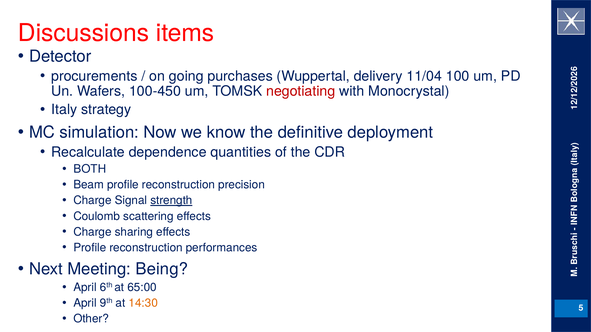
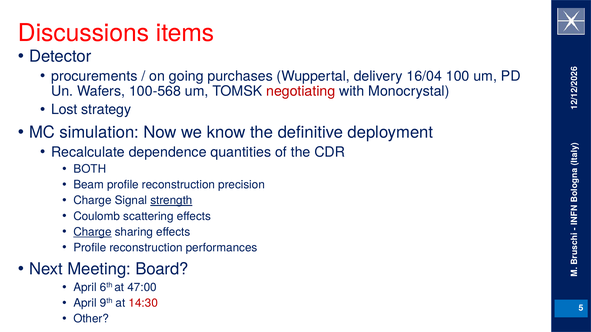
11/04: 11/04 -> 16/04 (424, 76)
100-450: 100-450 -> 100-568 (155, 91)
Italy: Italy -> Lost (64, 110)
Charge underline: none -> present (92, 232)
Being: Being -> Board (162, 269)
65:00: 65:00 -> 47:00 (142, 288)
14:30 colour: orange -> red (143, 303)
